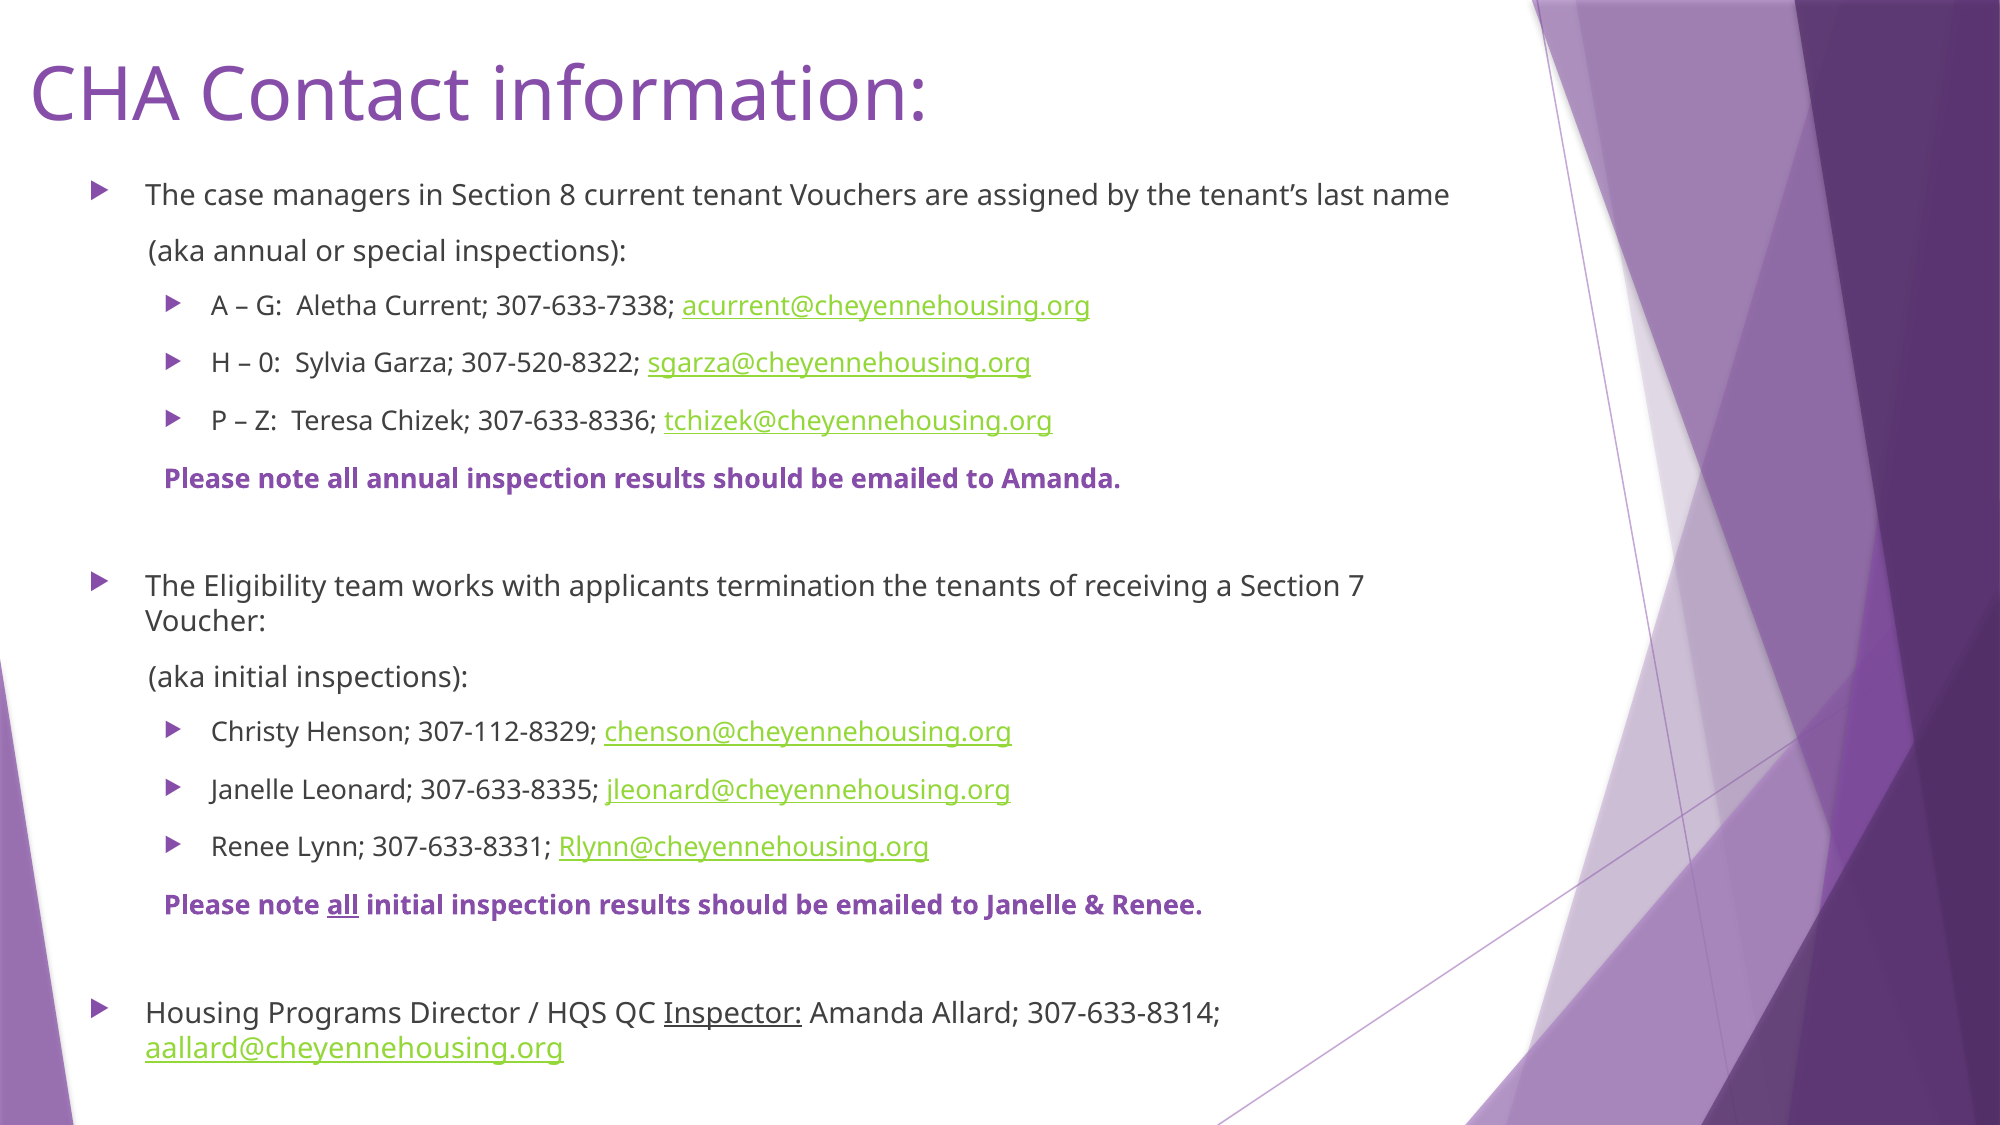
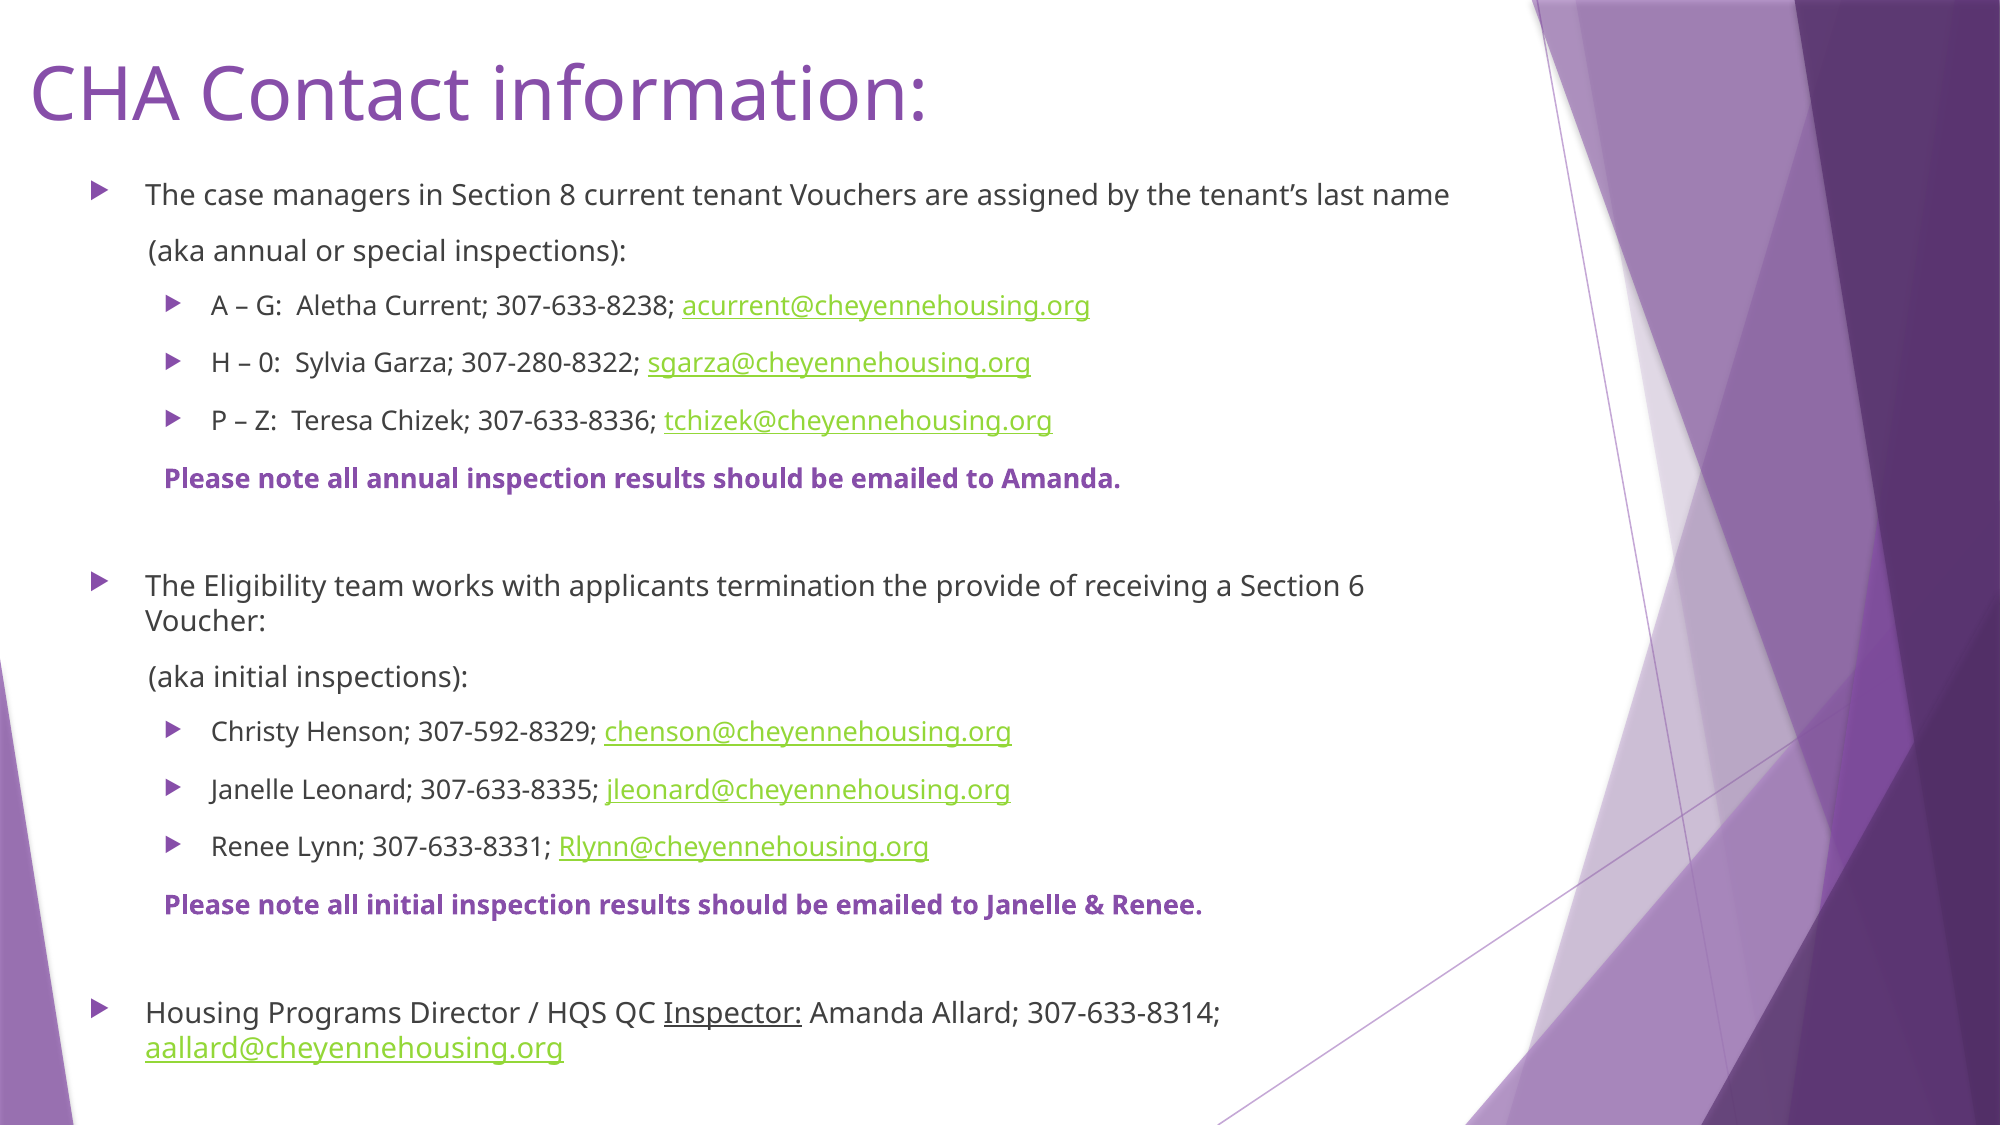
307-633-7338: 307-633-7338 -> 307-633-8238 (586, 306)
307-520-8322: 307-520-8322 -> 307-280-8322 (551, 364)
tenants: tenants -> provide (988, 587)
7: 7 -> 6 (1357, 587)
307-112-8329: 307-112-8329 -> 307-592-8329 (508, 733)
all underline: present -> none (343, 905)
